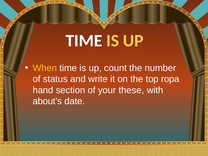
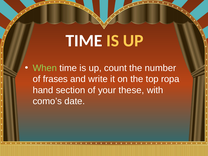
When colour: yellow -> light green (45, 68)
status: status -> frases (55, 79)
about’s: about’s -> como’s (47, 101)
